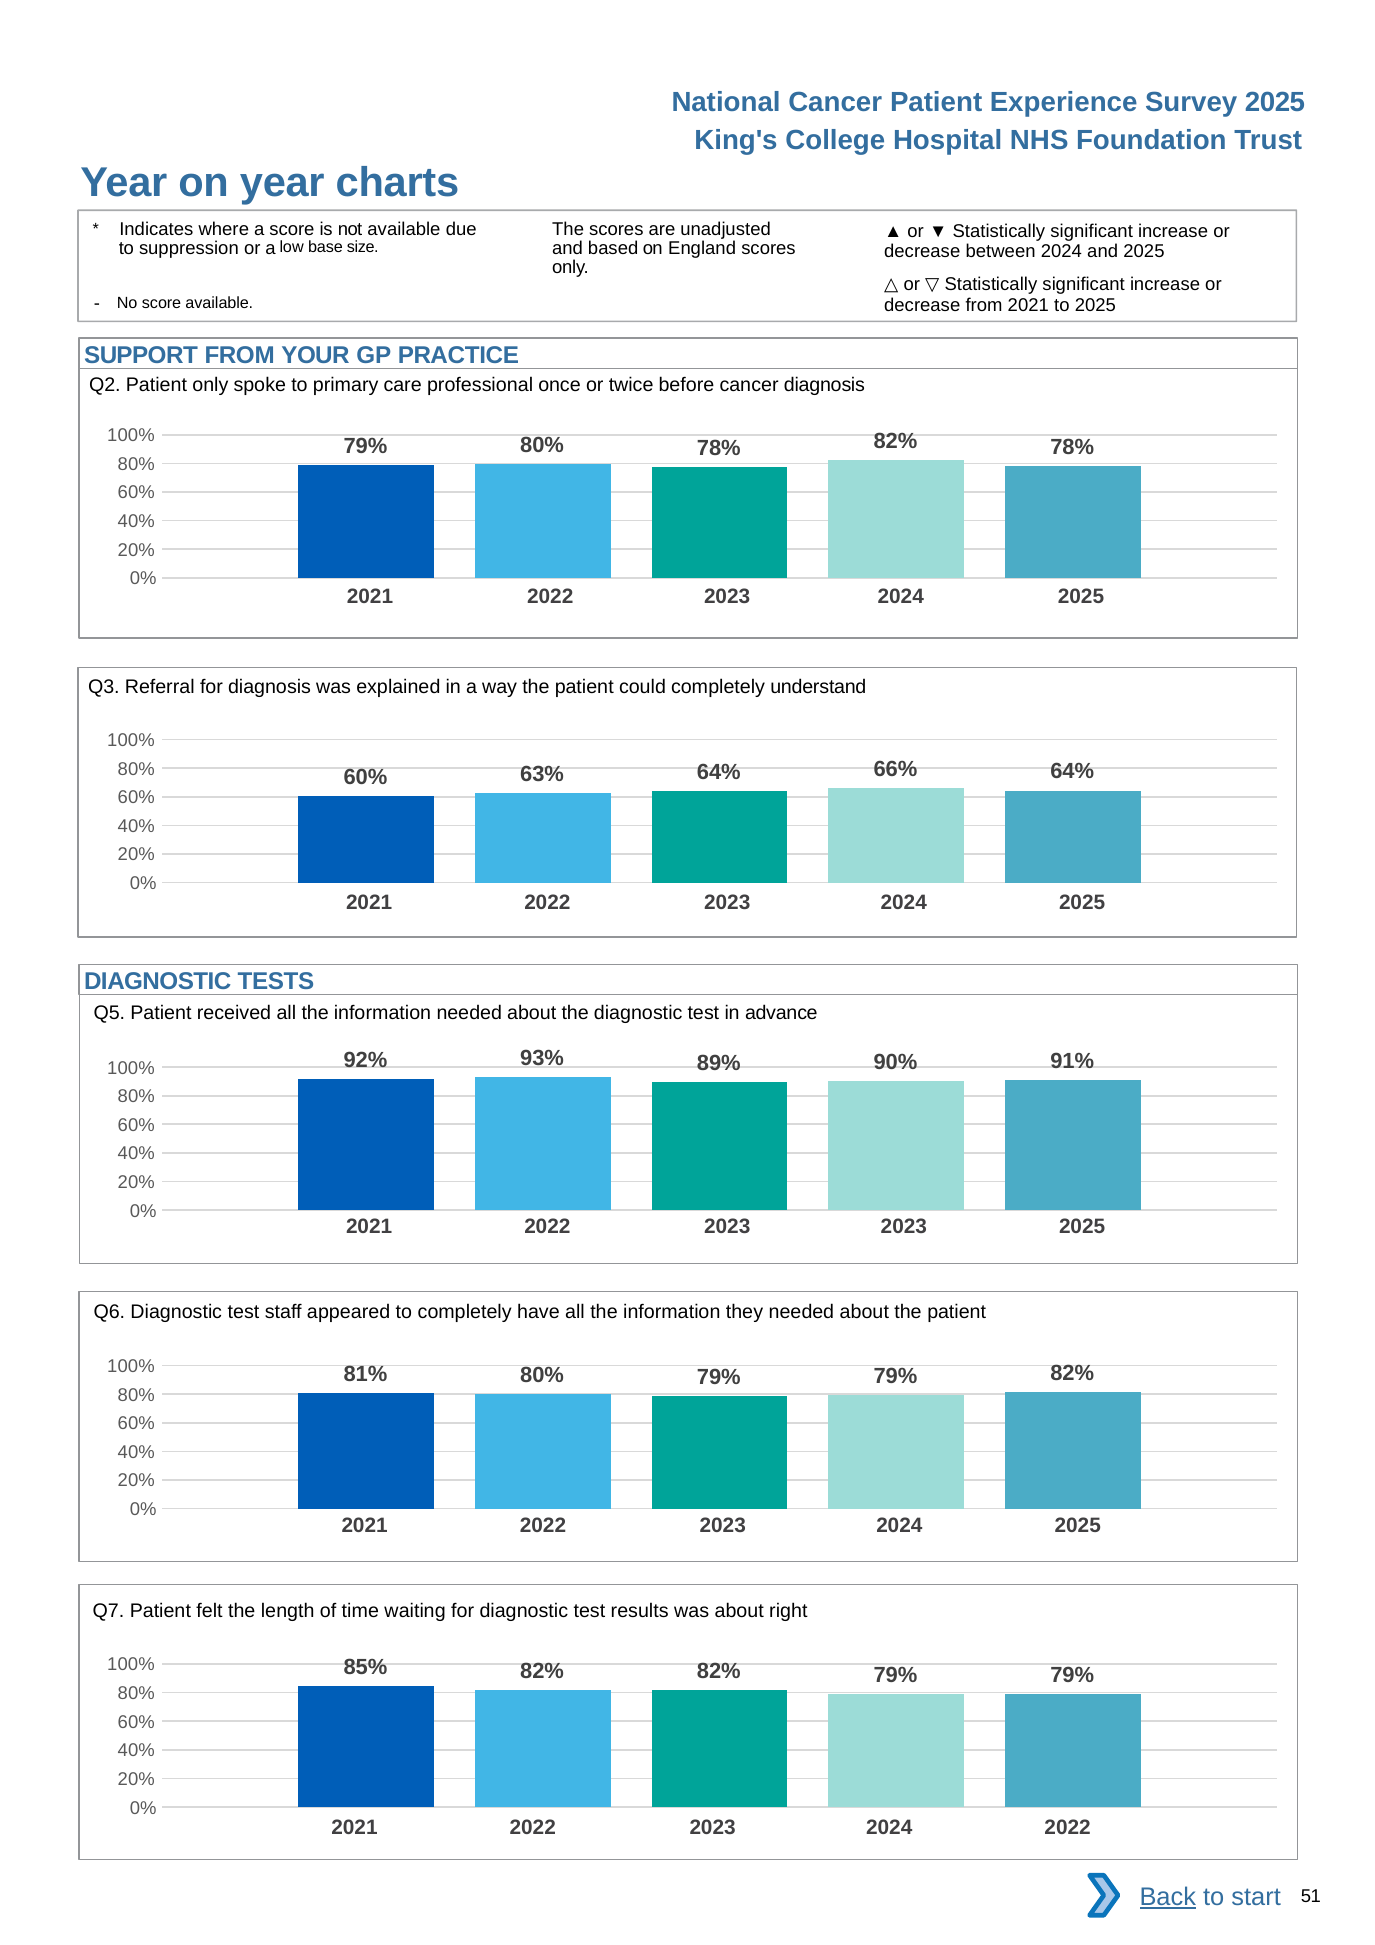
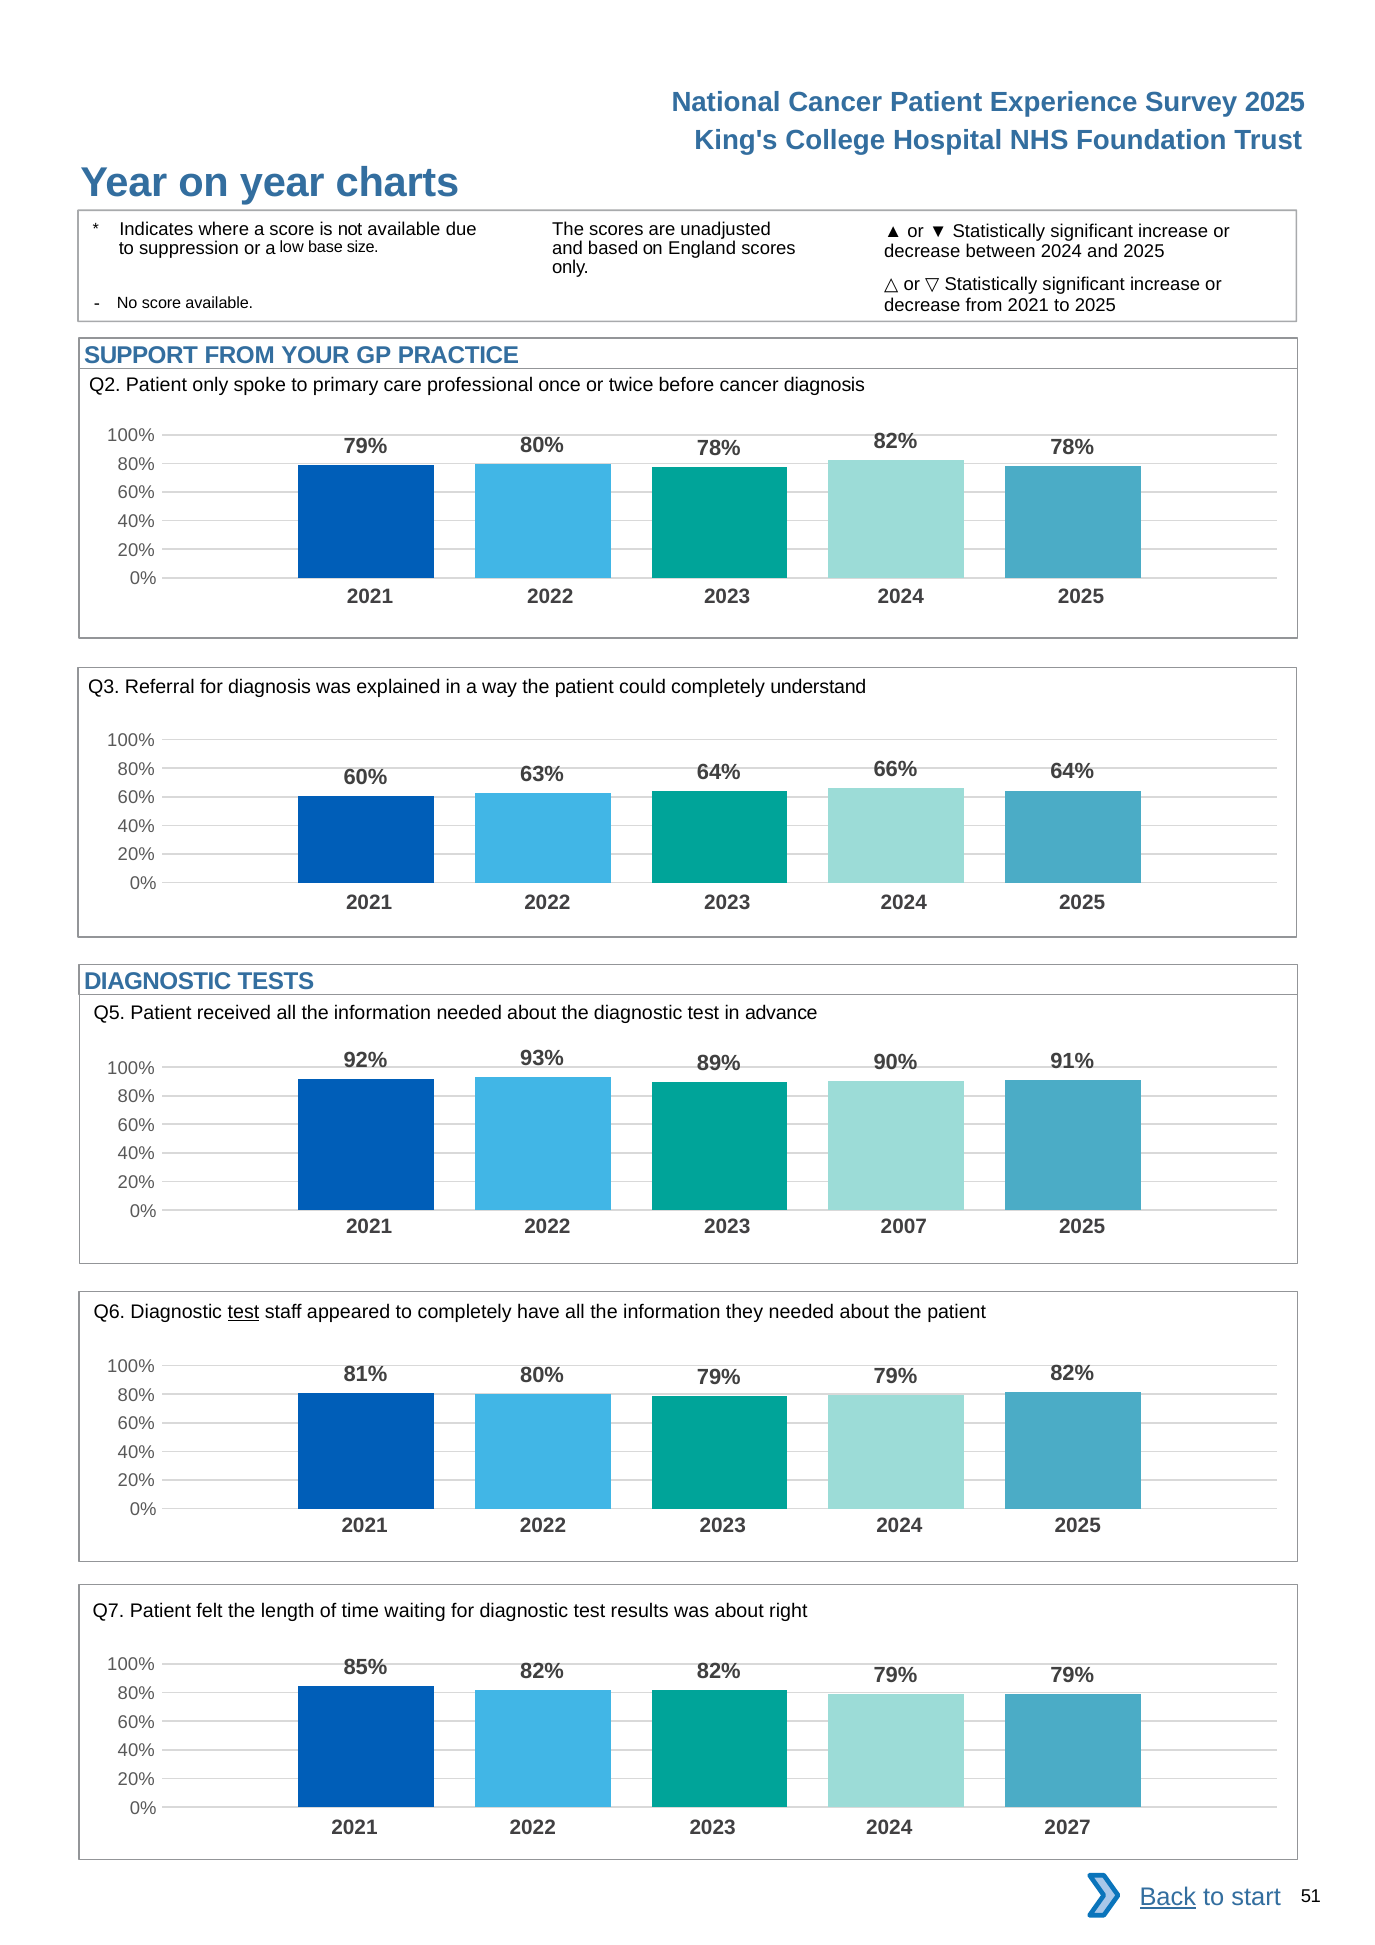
2023 2023: 2023 -> 2007 (904, 1227)
test underline: none -> present (244, 1313)
2024 2022: 2022 -> 2027 (1068, 1828)
